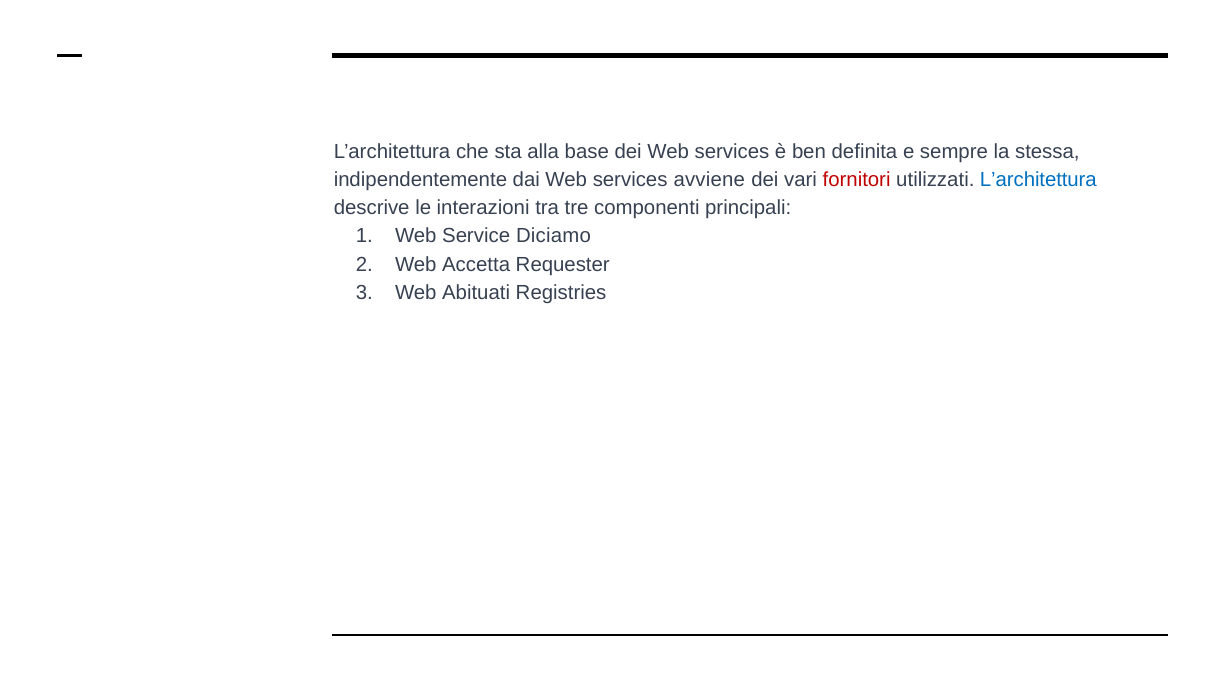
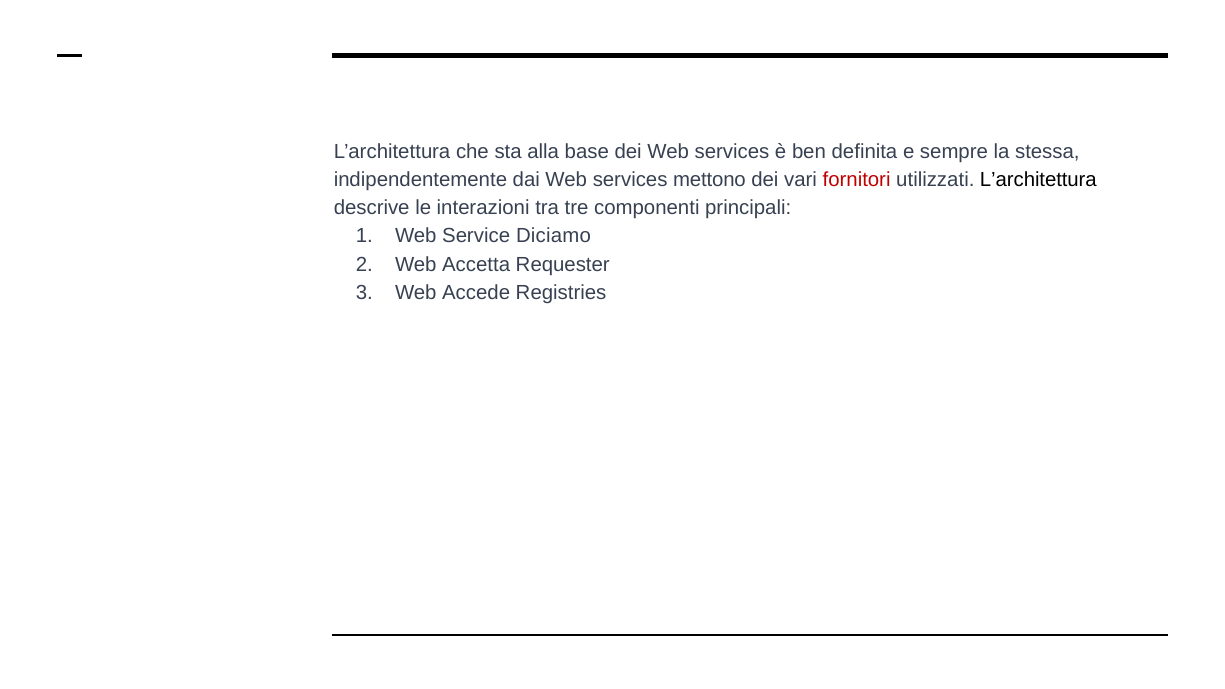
avviene: avviene -> mettono (709, 180)
L’architettura colour: blue -> black (1038, 180)
Abituati: Abituati -> Accede (476, 292)
